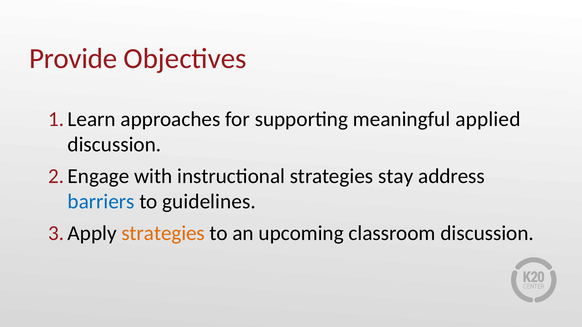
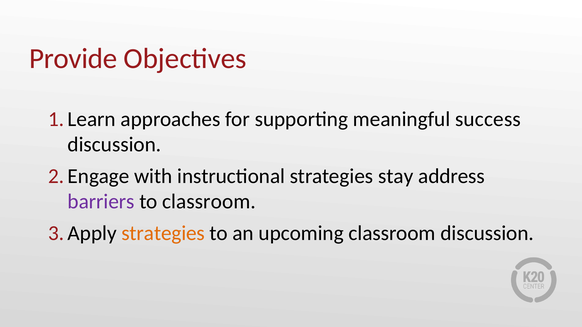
applied: applied -> success (488, 119)
barriers colour: blue -> purple (101, 202)
to guidelines: guidelines -> classroom (209, 202)
